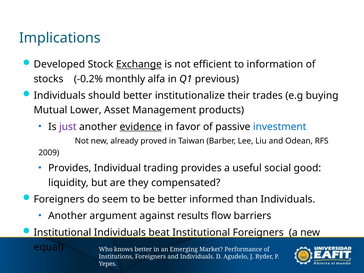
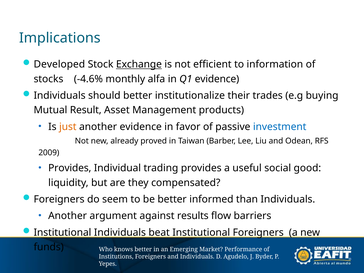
-0.2%: -0.2% -> -4.6% (88, 79)
Q1 previous: previous -> evidence (217, 79)
Lower: Lower -> Result (86, 110)
just colour: purple -> orange (68, 127)
evidence underline: present -> none (141, 127)
equal: equal -> funds (49, 247)
